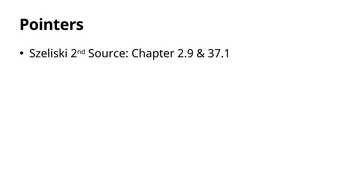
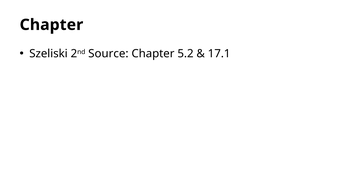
Pointers: Pointers -> Chapter (51, 25)
2.9: 2.9 -> 5.2 (185, 54)
37.1: 37.1 -> 17.1 (219, 54)
